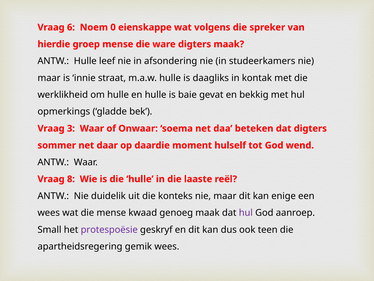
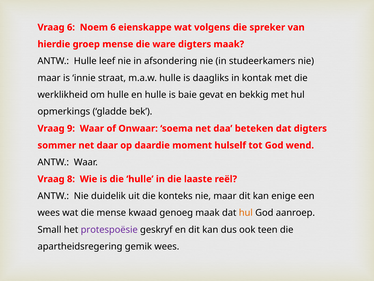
Noem 0: 0 -> 6 (113, 27)
3: 3 -> 9 (71, 128)
hul colour: purple -> orange (246, 212)
